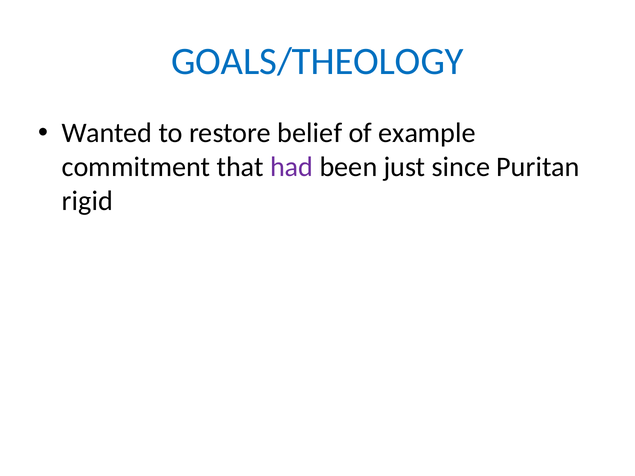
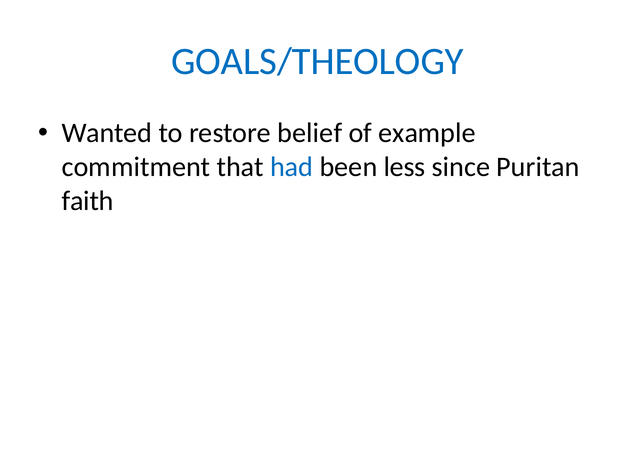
had colour: purple -> blue (292, 167)
just: just -> less (405, 167)
rigid: rigid -> faith (88, 201)
